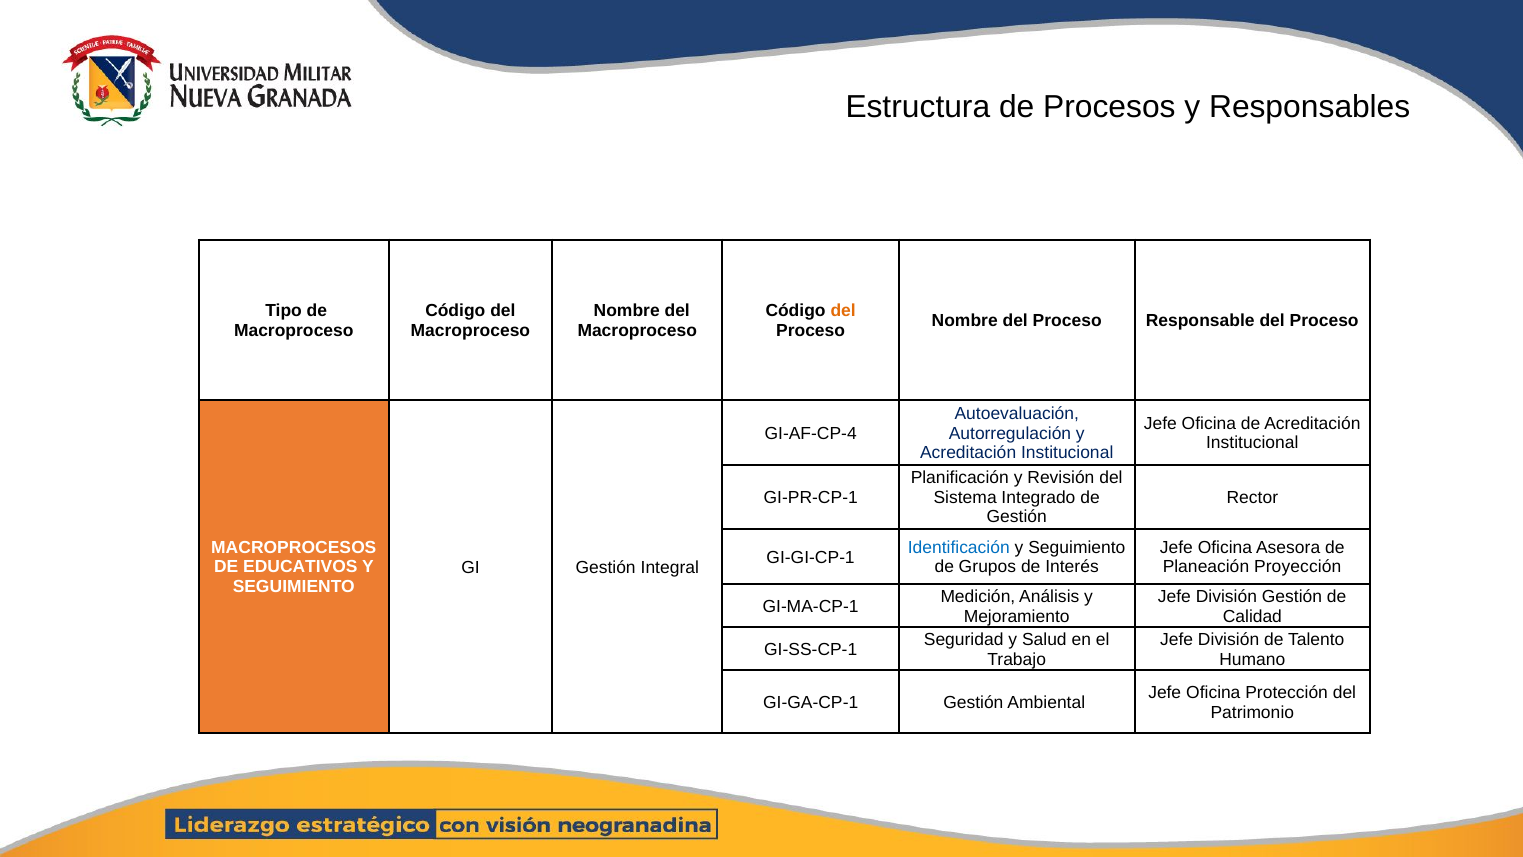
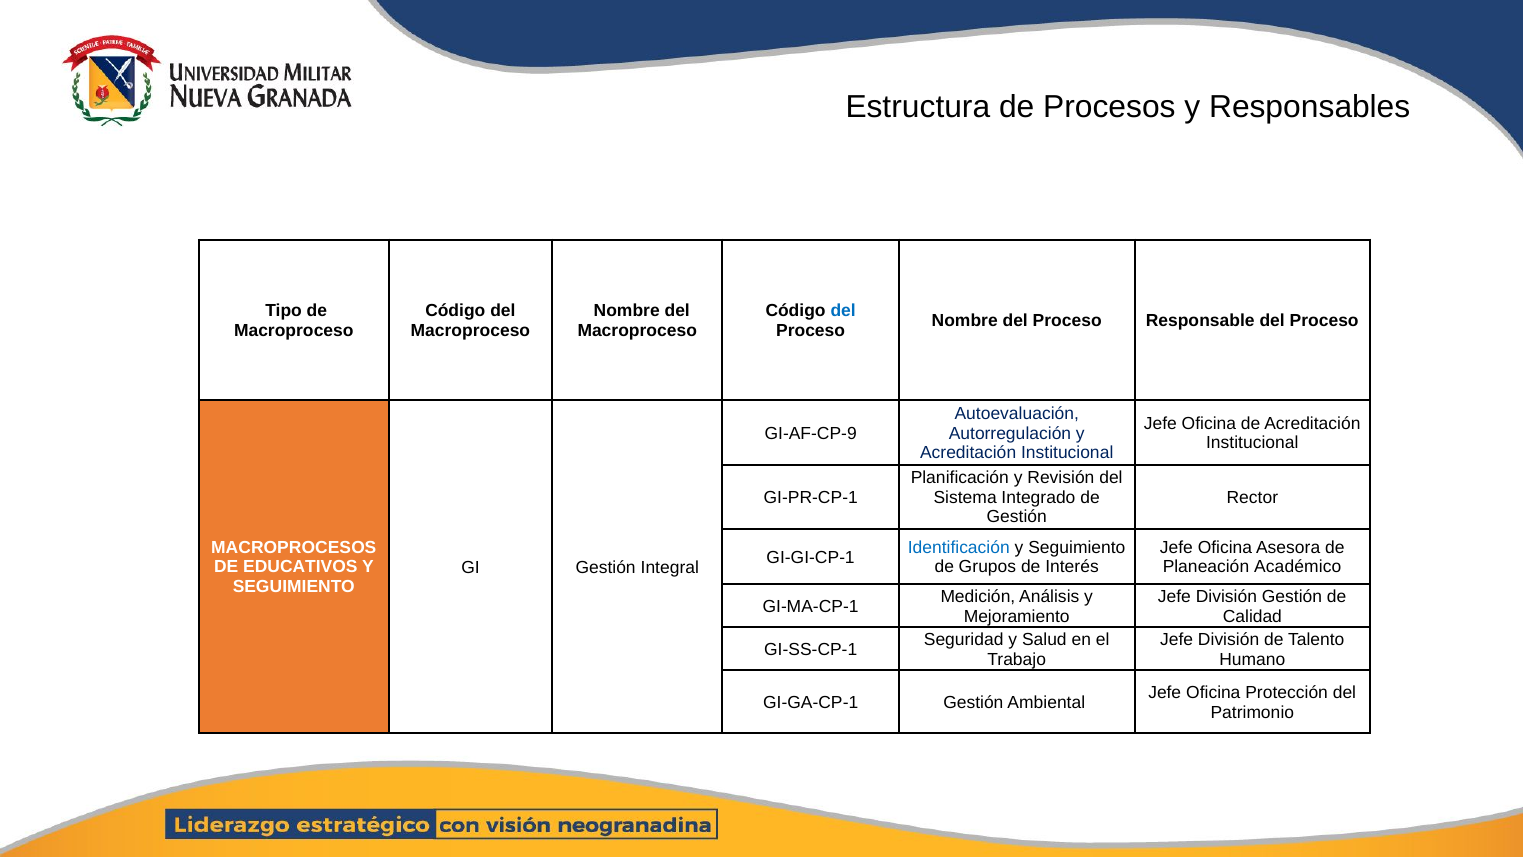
del colour: orange -> blue (843, 311)
GI-AF-CP-4: GI-AF-CP-4 -> GI-AF-CP-9 (811, 433)
Proyección: Proyección -> Académico (1298, 567)
